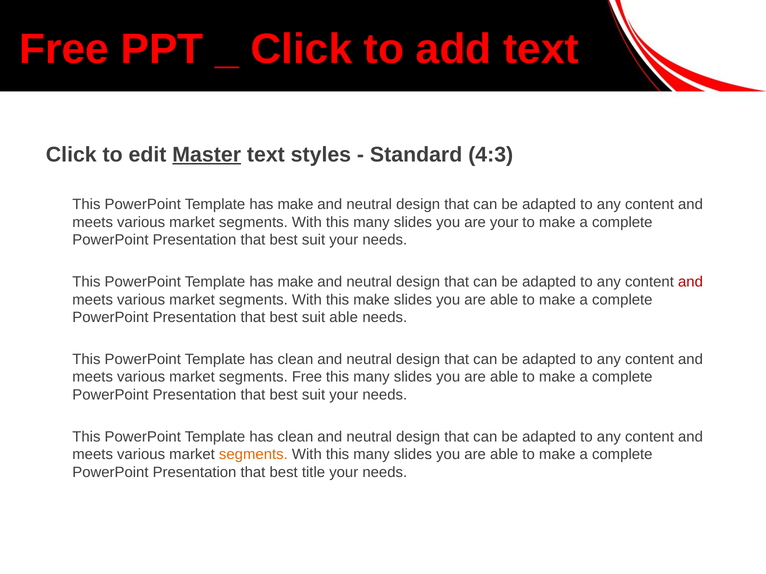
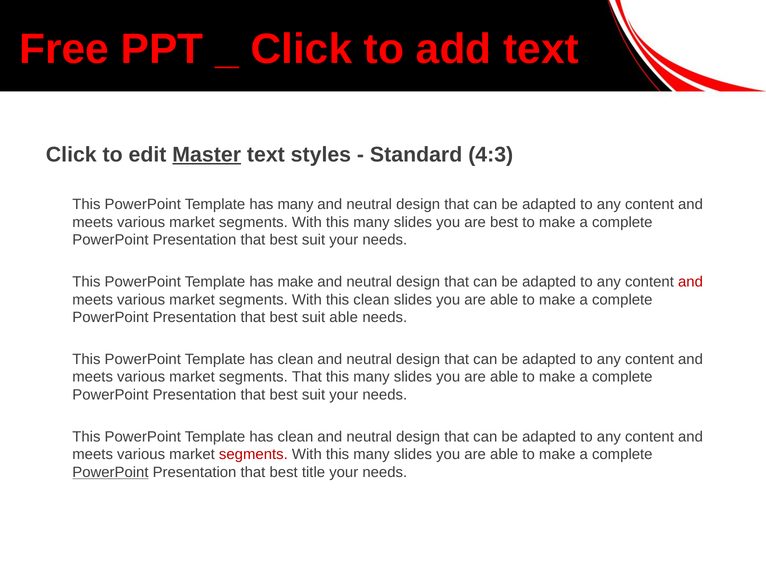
make: make -> many (296, 204)
are your: your -> best (504, 222)
this make: make -> clean (371, 300)
segments Free: Free -> That (307, 377)
segments colour: orange -> red (253, 455)
PowerPoint underline: none -> present (110, 473)
